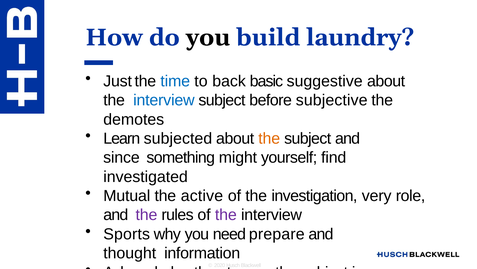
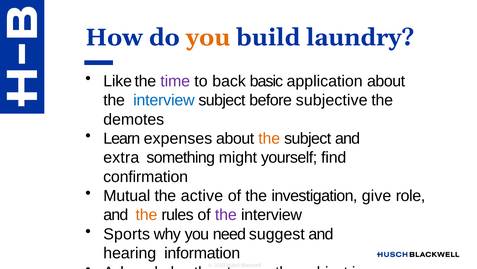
you colour: black -> orange (208, 37)
Just: Just -> Like (118, 81)
time colour: blue -> purple (175, 81)
suggestive: suggestive -> application (325, 81)
subjected: subjected -> expenses (178, 138)
since: since -> extra (121, 157)
investigated: investigated -> confirmation (146, 176)
very: very -> give (377, 195)
the colour: purple -> orange (146, 215)
prepare: prepare -> suggest (277, 234)
thought: thought -> hearing (130, 253)
